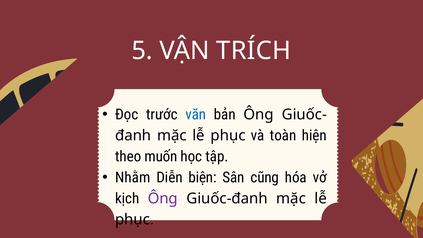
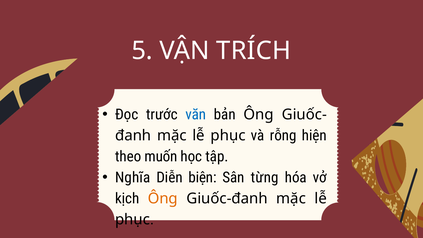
toàn: toàn -> rỗng (283, 136)
Nhằm: Nhằm -> Nghĩa (133, 178)
cũng: cũng -> từng (265, 178)
Ông colour: purple -> orange (163, 198)
